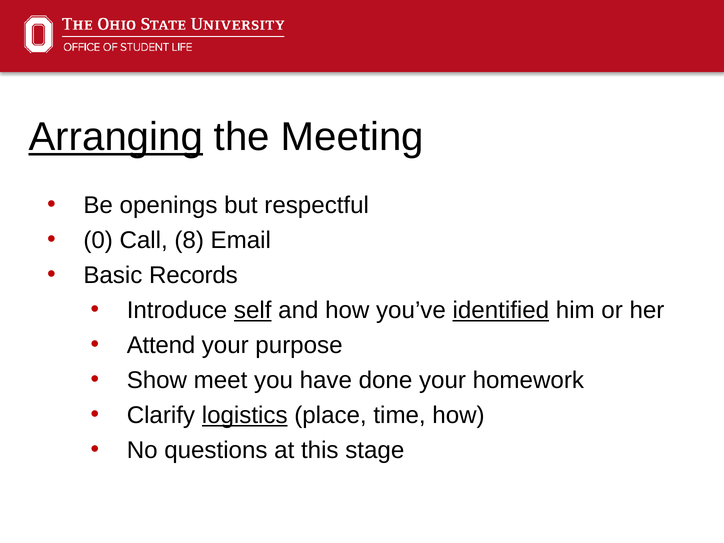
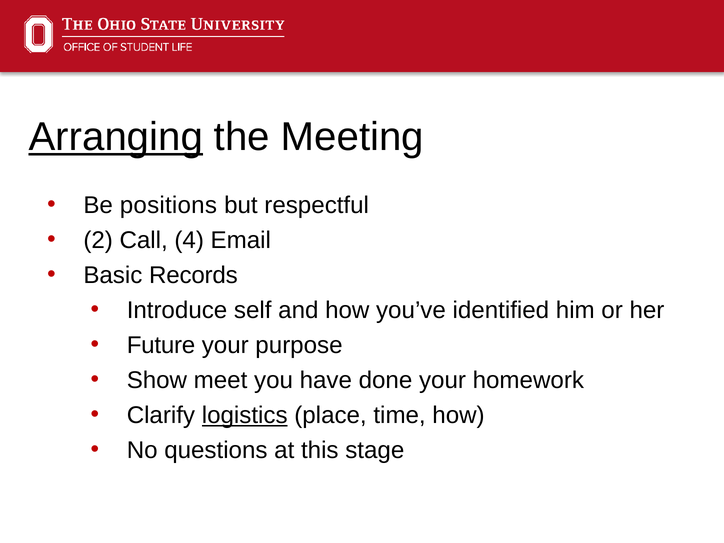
openings: openings -> positions (168, 205)
0: 0 -> 2 (98, 240)
8: 8 -> 4 (189, 240)
self underline: present -> none (253, 310)
identified underline: present -> none (501, 310)
Attend: Attend -> Future (161, 345)
